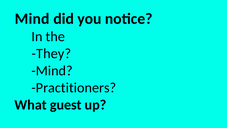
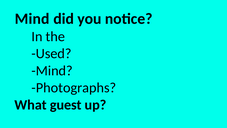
They: They -> Used (51, 53)
Practitioners: Practitioners -> Photographs (74, 88)
